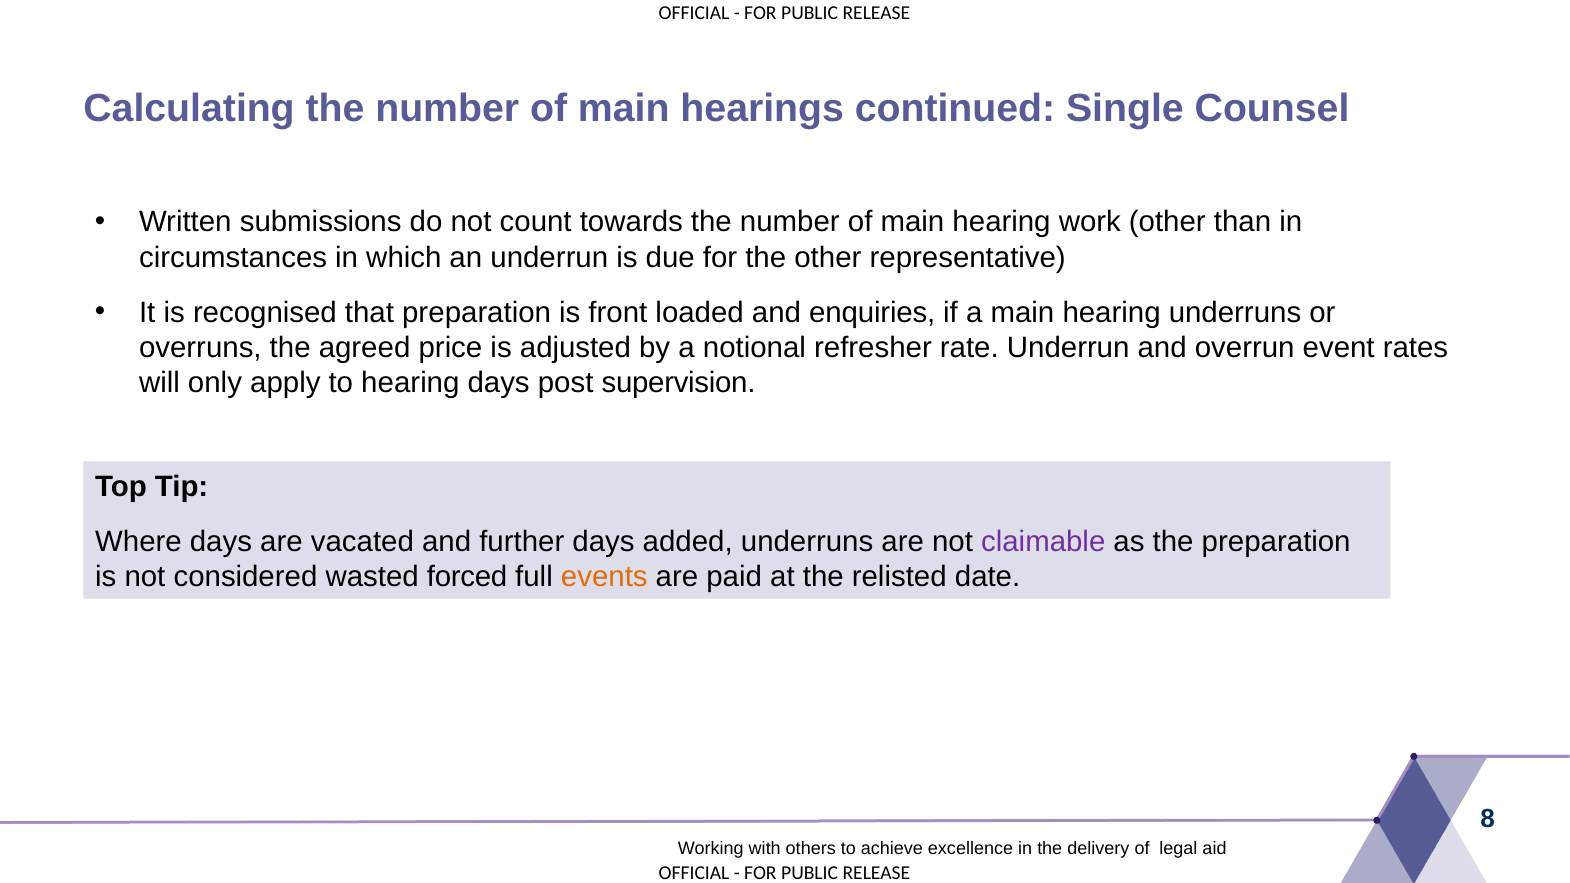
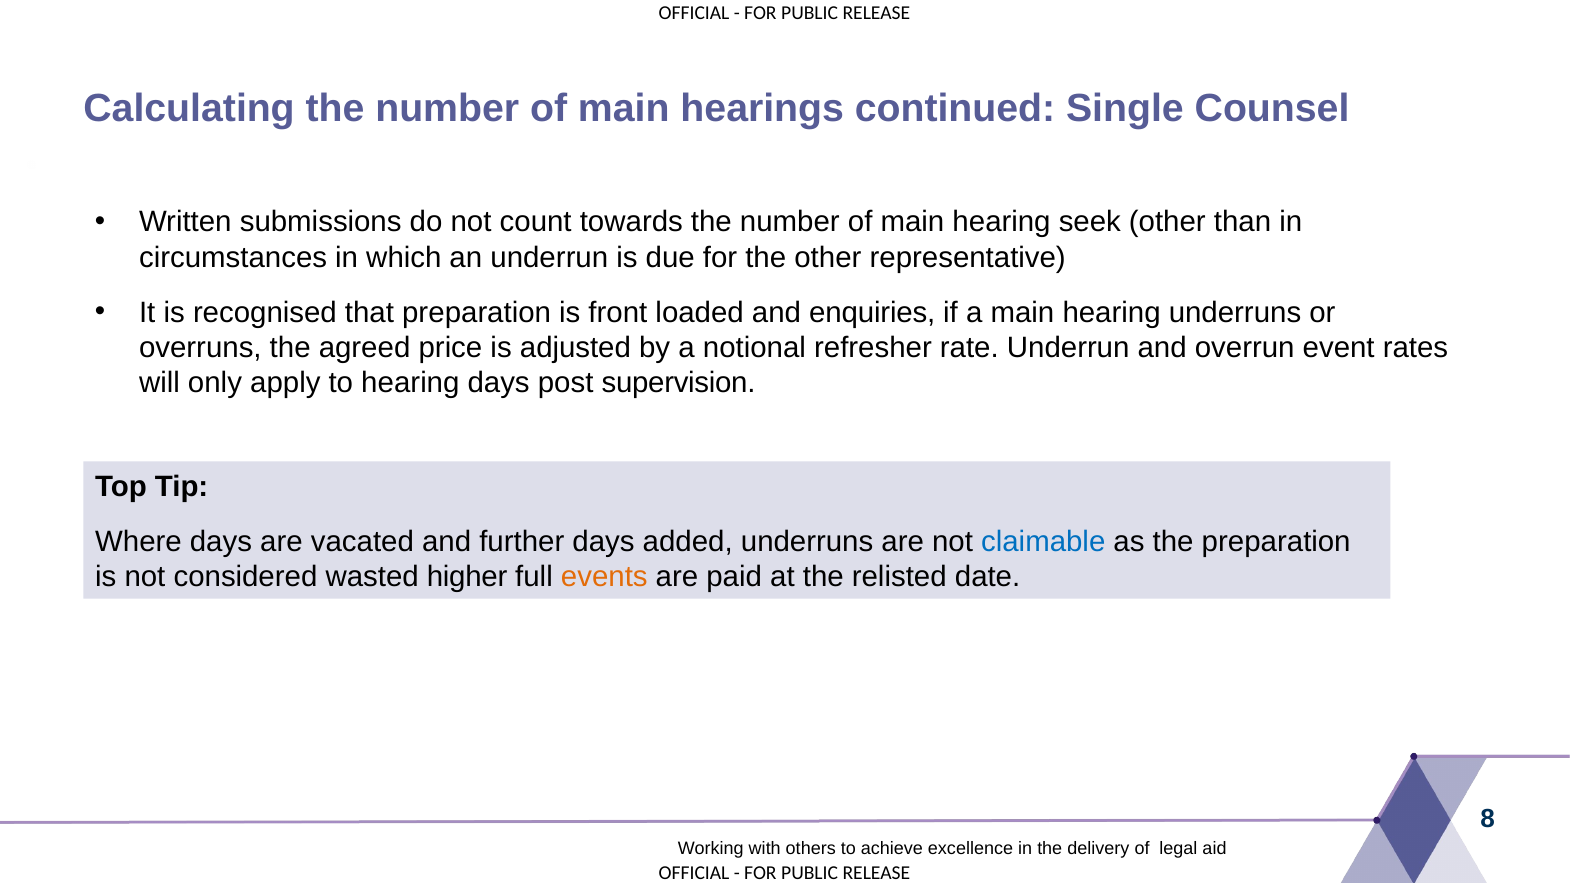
work: work -> seek (1090, 222)
claimable colour: purple -> blue (1043, 542)
forced: forced -> higher (467, 577)
